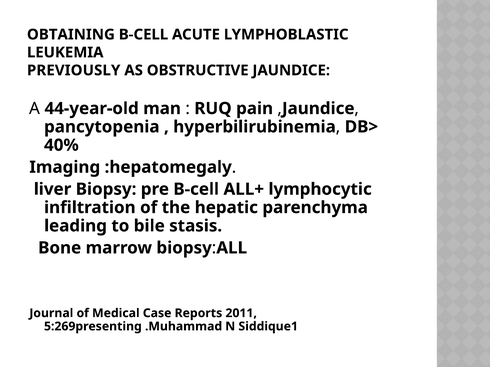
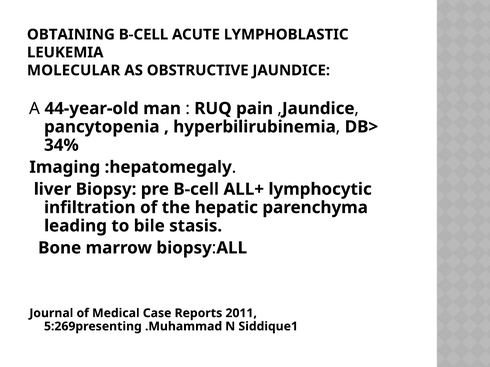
PREVIOUSLY: PREVIOUSLY -> MOLECULAR (74, 70)
40%: 40% -> 34% (61, 145)
